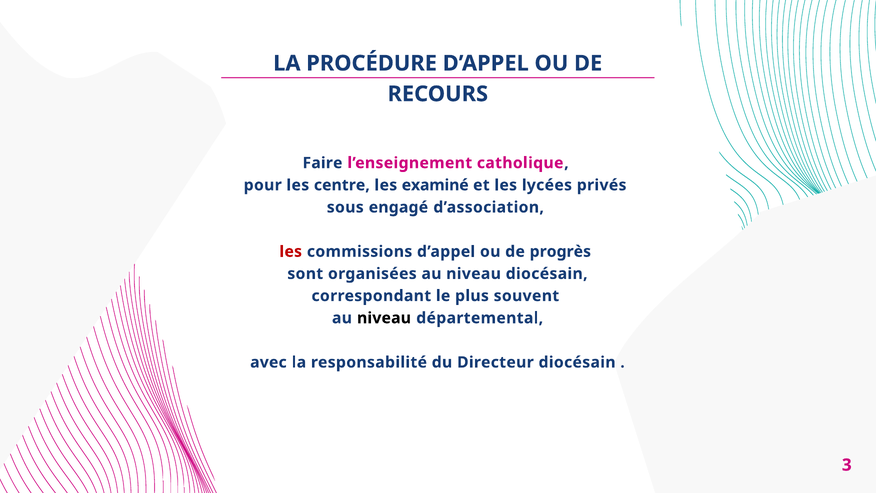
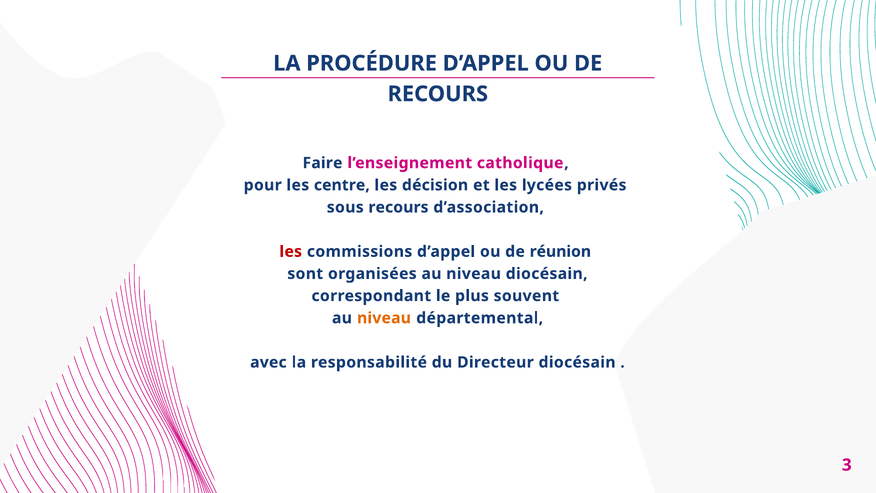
examiné: examiné -> décision (435, 185)
sous engagé: engagé -> recours (398, 207)
progrès: progrès -> réunion (560, 251)
niveau colour: black -> orange (384, 318)
